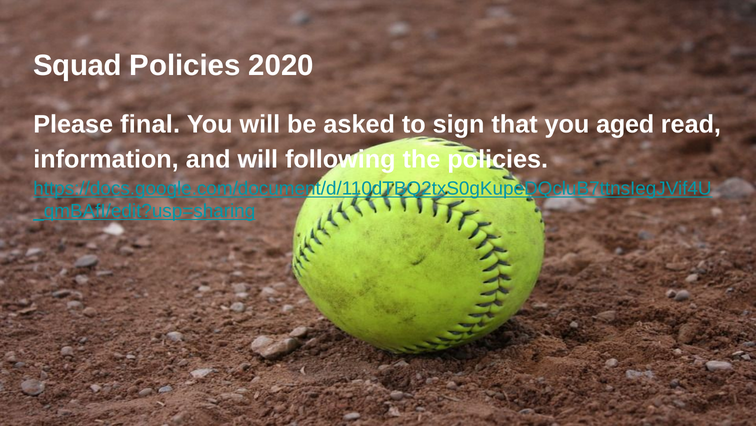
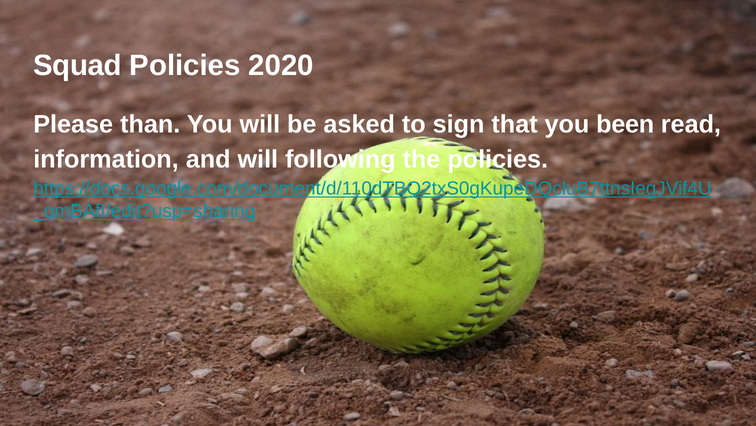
final: final -> than (150, 124)
aged: aged -> been (625, 124)
